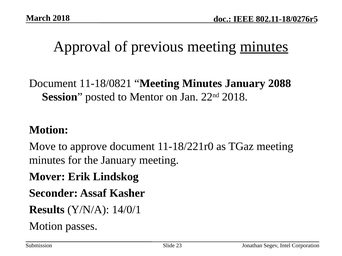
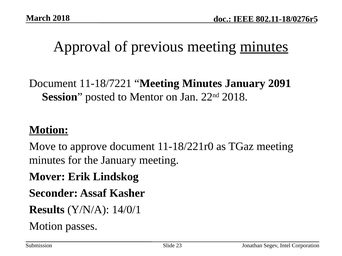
11-18/0821: 11-18/0821 -> 11-18/7221 (105, 83)
2088: 2088 -> 2091 (280, 83)
Motion underline: none -> present (49, 130)
